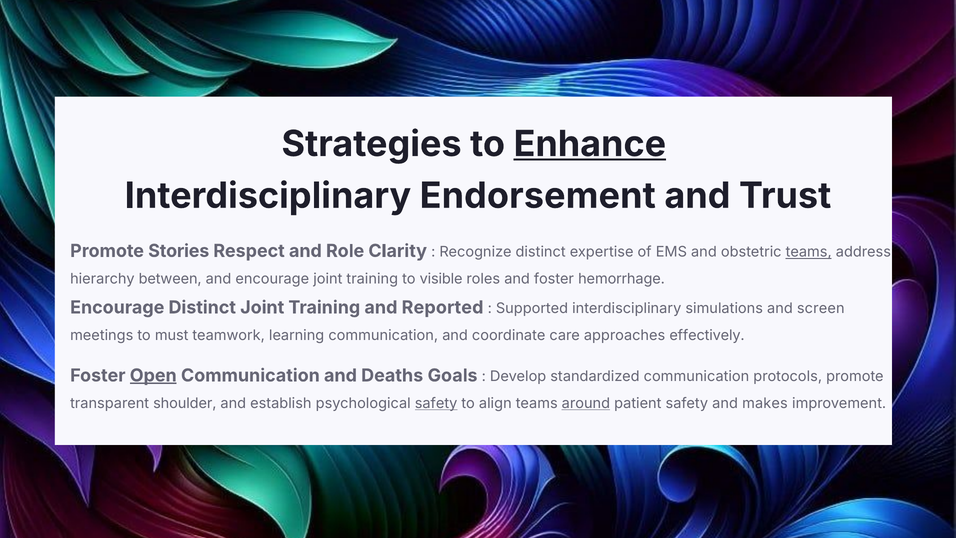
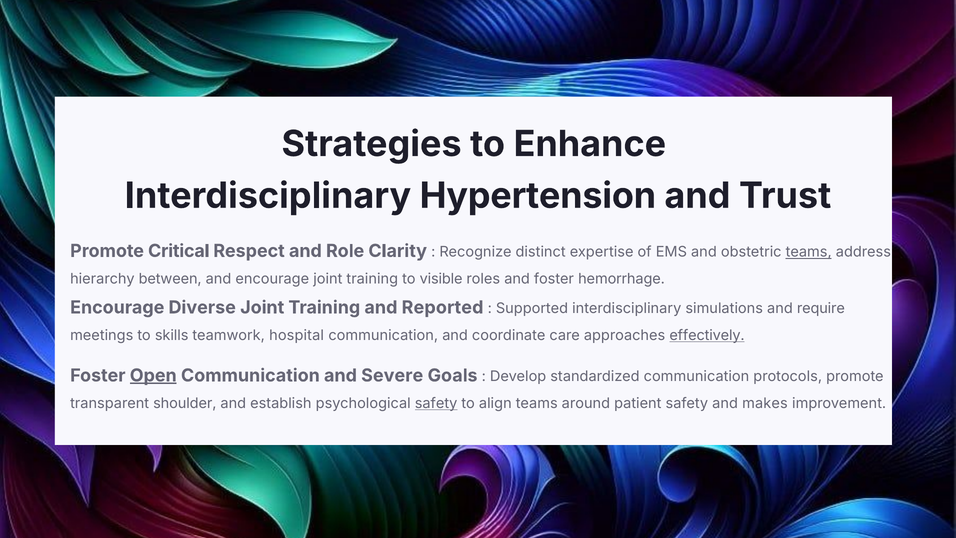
Enhance underline: present -> none (590, 144)
Endorsement: Endorsement -> Hypertension (538, 196)
Stories: Stories -> Critical (179, 251)
Encourage Distinct: Distinct -> Diverse (202, 307)
screen: screen -> require (821, 308)
must: must -> skills (172, 335)
learning: learning -> hospital (297, 335)
effectively underline: none -> present (707, 335)
Deaths: Deaths -> Severe (392, 375)
around underline: present -> none (586, 403)
